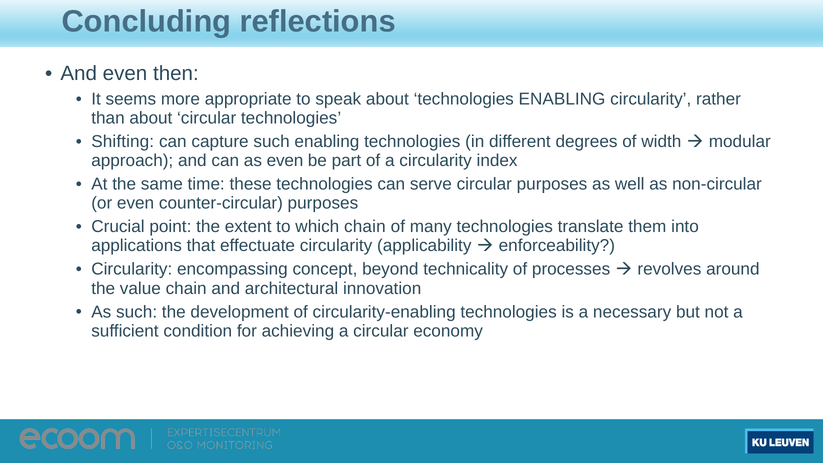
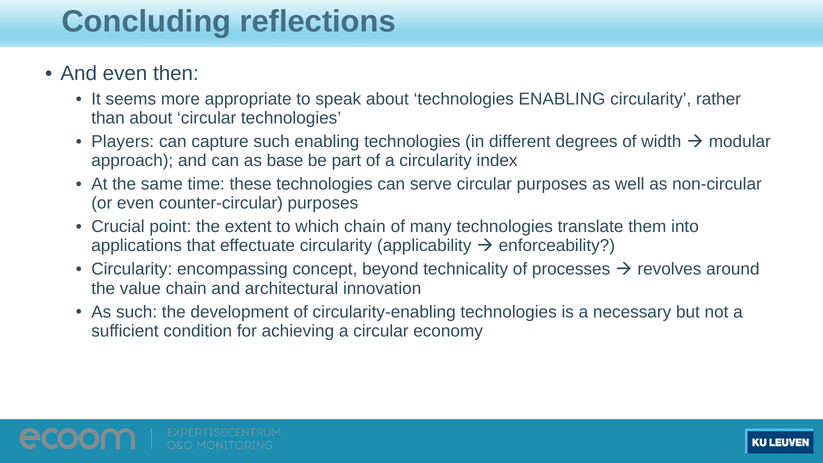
Shifting: Shifting -> Players (123, 141)
as even: even -> base (285, 161)
